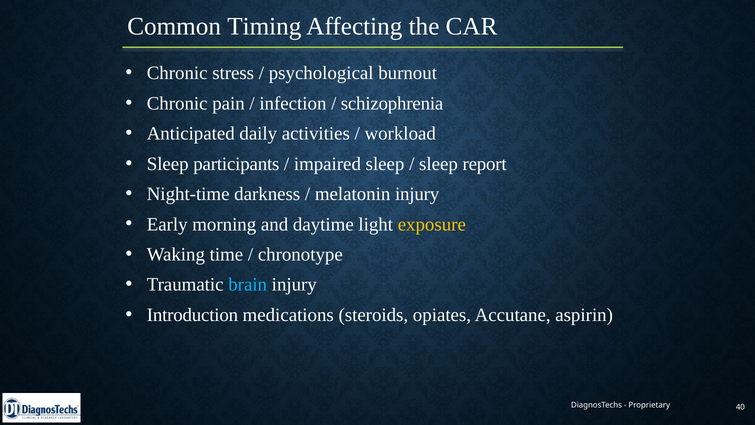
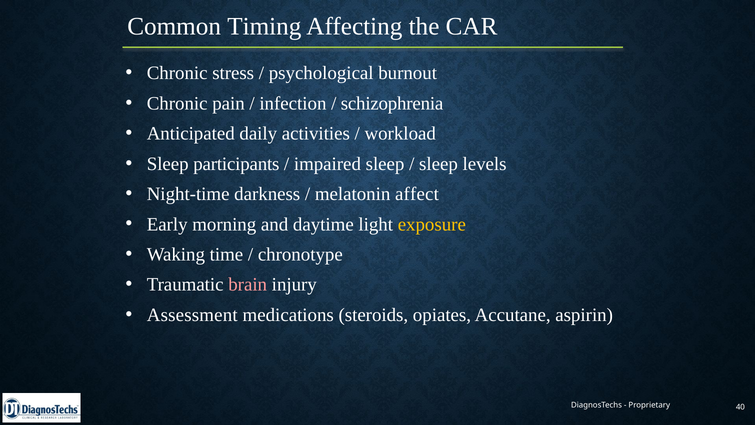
report: report -> levels (485, 164)
melatonin injury: injury -> affect (417, 194)
brain colour: light blue -> pink (248, 285)
Introduction: Introduction -> Assessment (192, 315)
